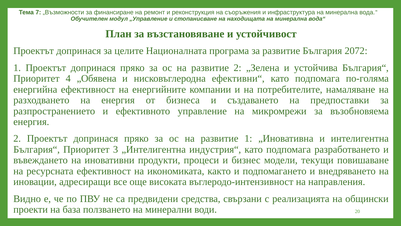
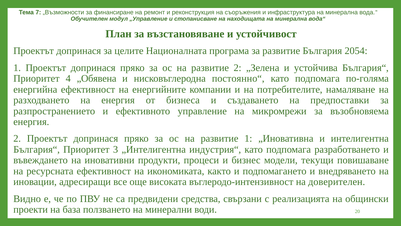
2072: 2072 -> 2054 (356, 51)
ефективни“: ефективни“ -> постоянно“ (238, 78)
направления: направления -> доверителен (337, 182)
